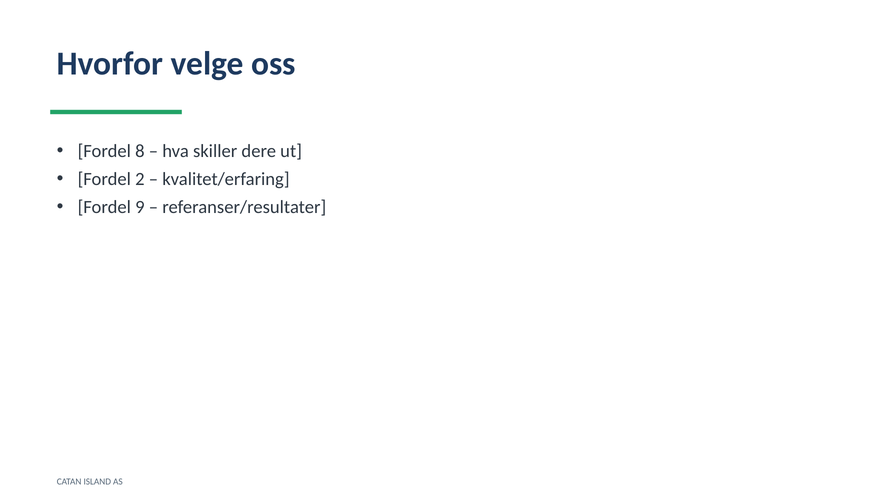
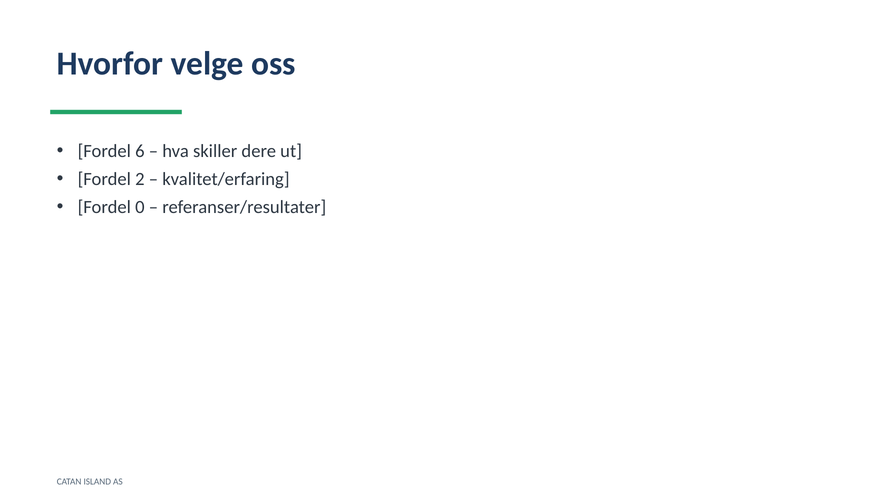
8: 8 -> 6 (140, 151)
9: 9 -> 0 (140, 207)
